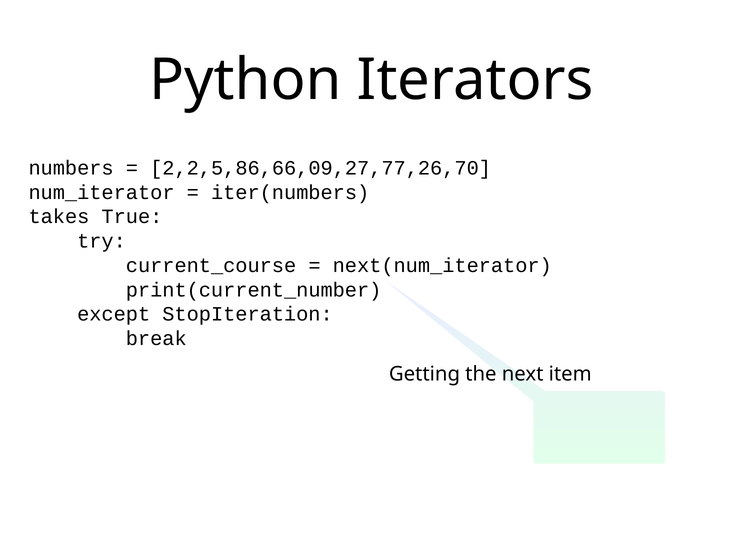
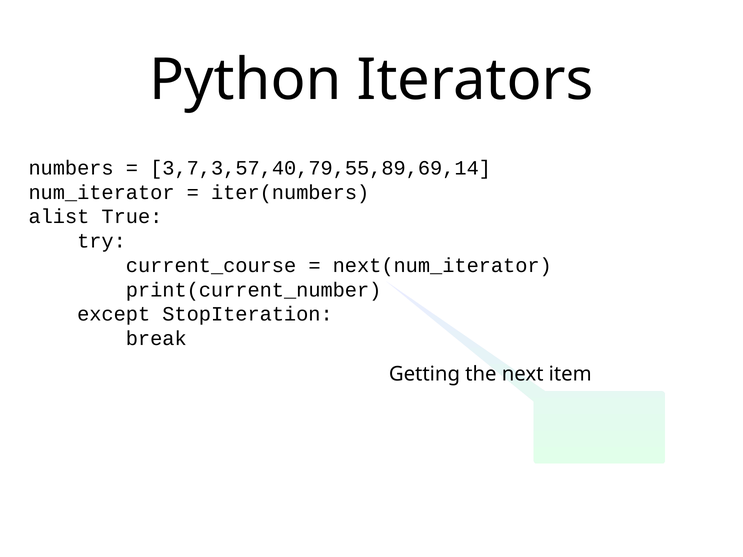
2,2,5,86,66,09,27,77,26,70: 2,2,5,86,66,09,27,77,26,70 -> 3,7,3,57,40,79,55,89,69,14 (321, 168)
takes: takes -> alist (59, 217)
